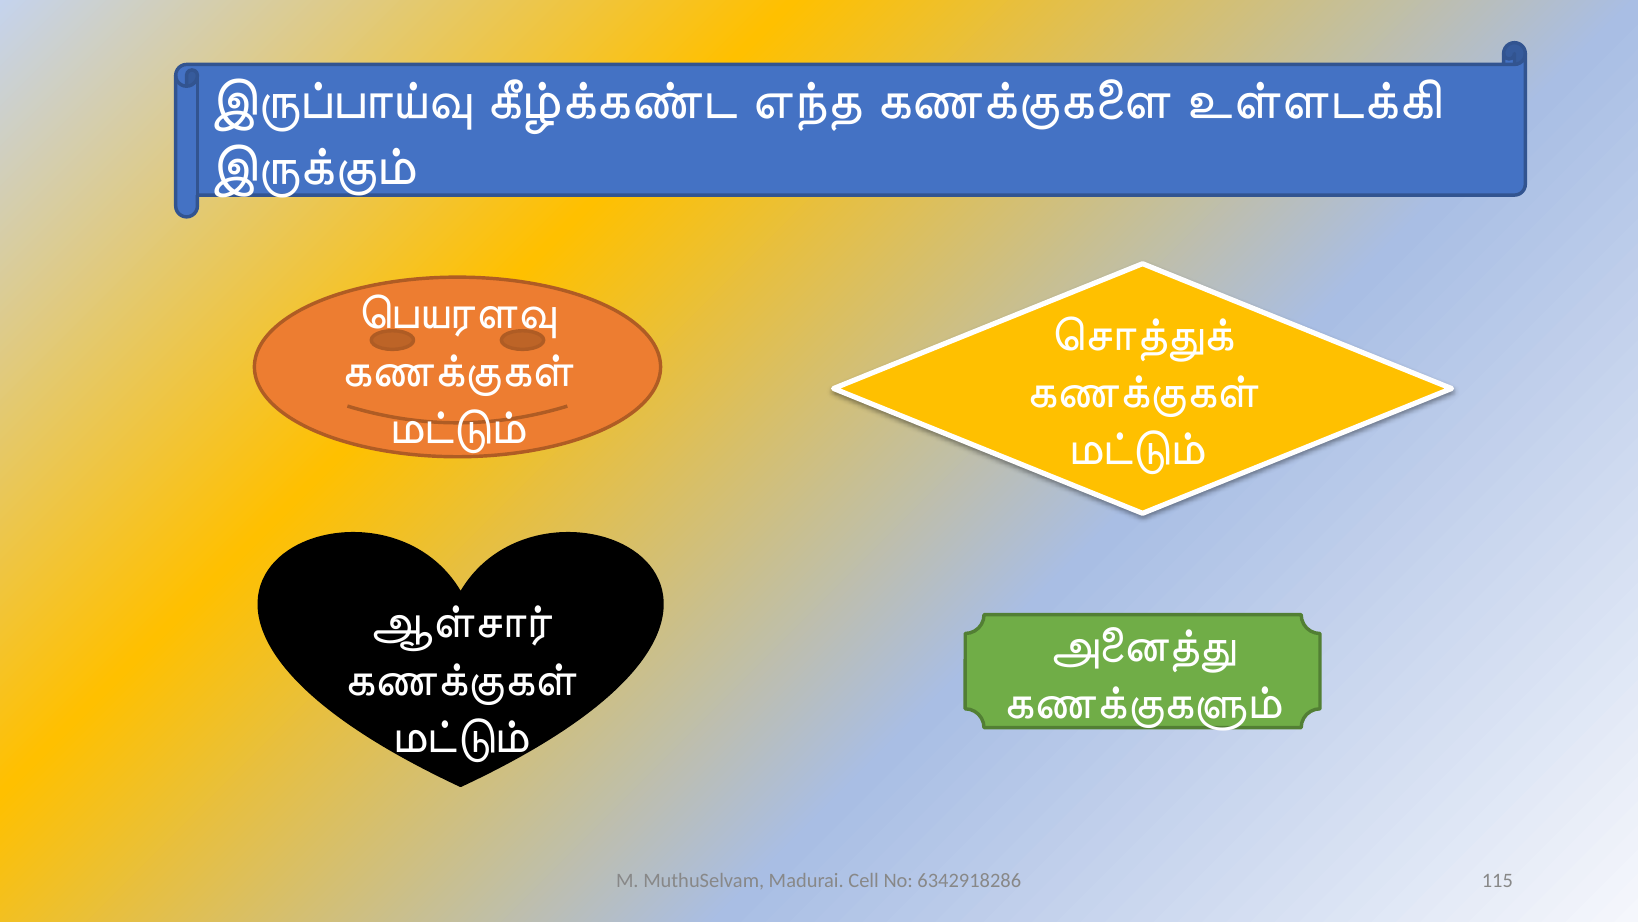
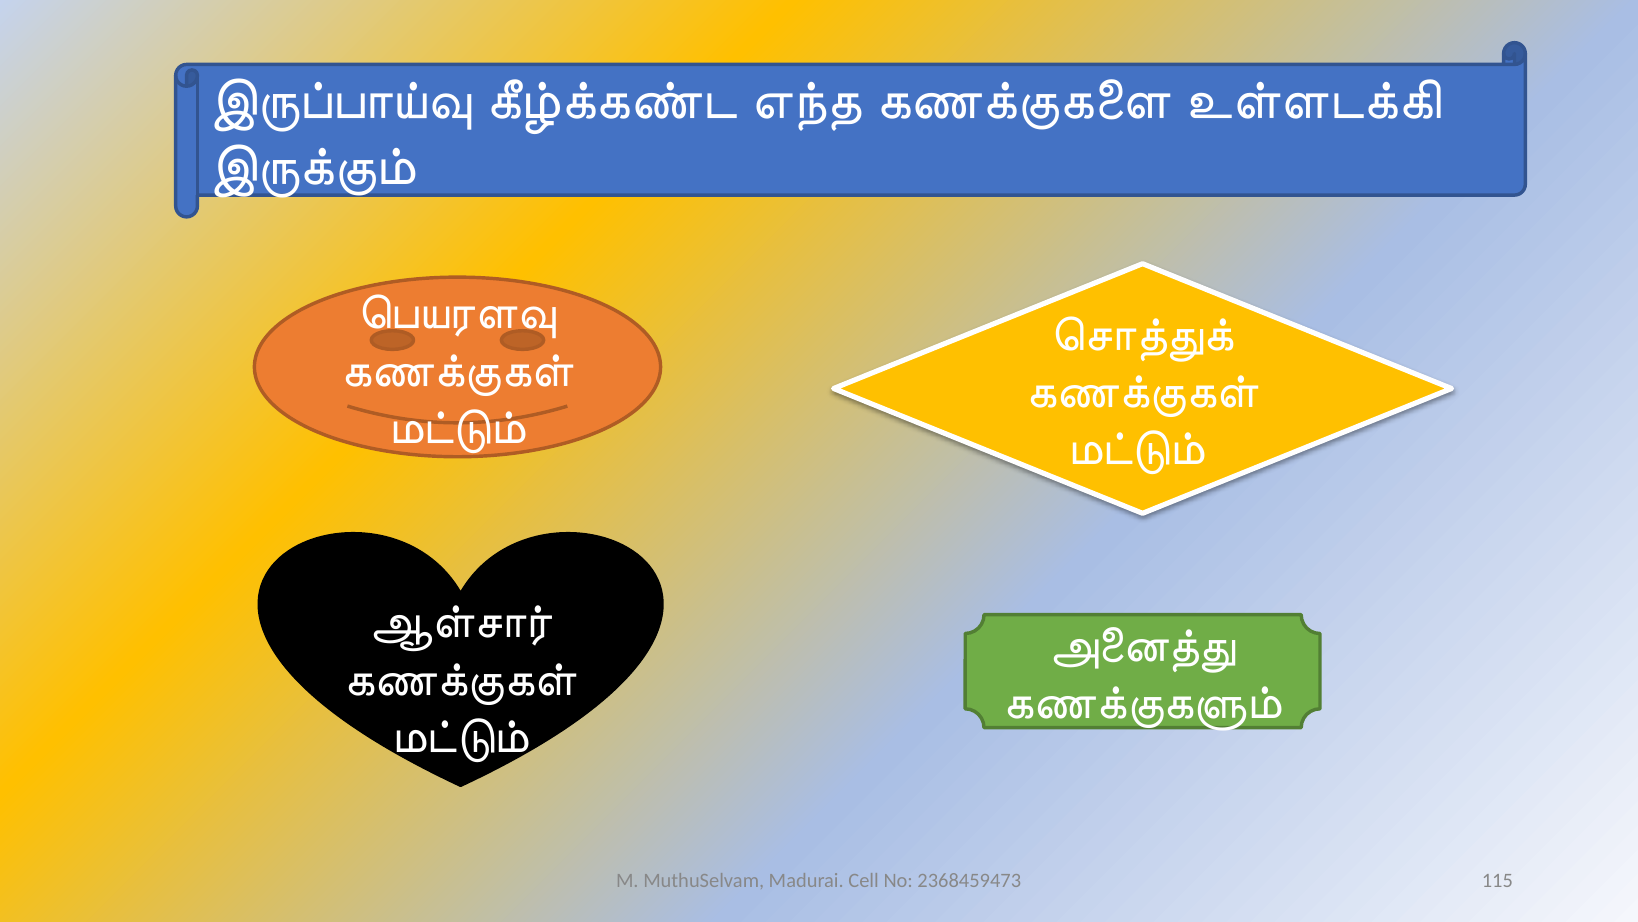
6342918286: 6342918286 -> 2368459473 (969, 880)
